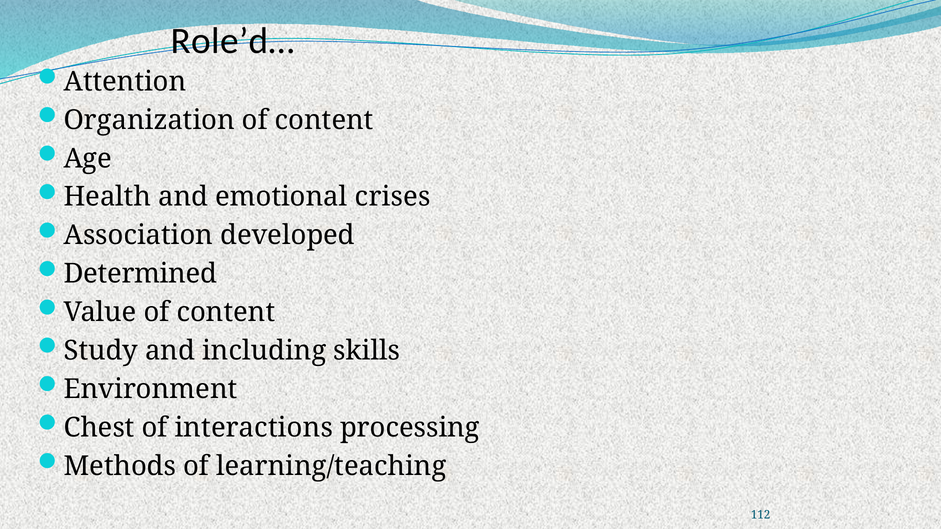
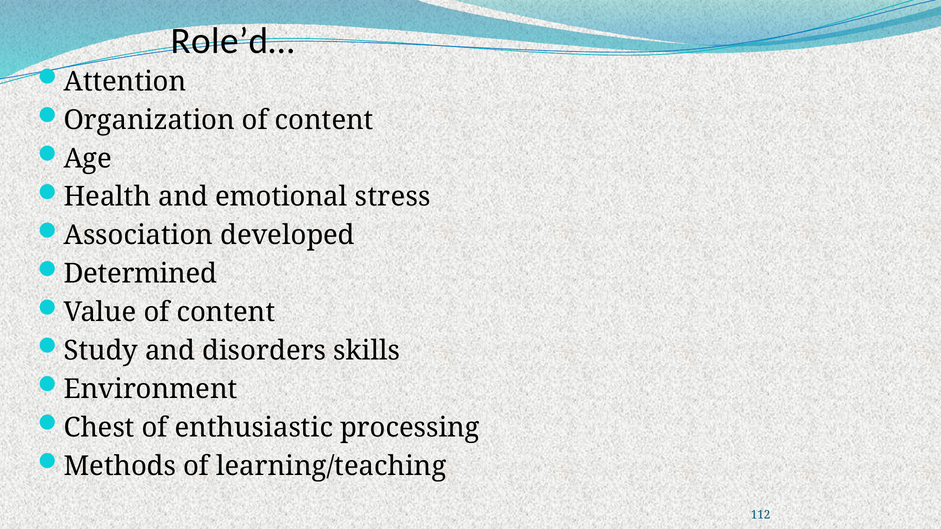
crises: crises -> stress (393, 197)
including: including -> disorders (264, 351)
interactions: interactions -> enthusiastic (254, 428)
